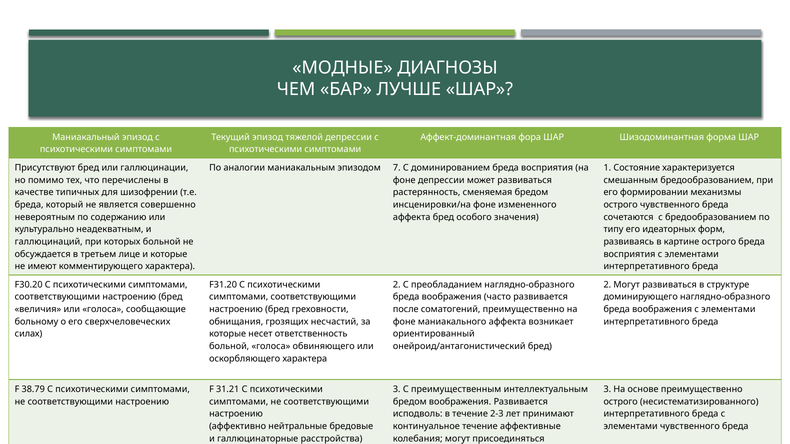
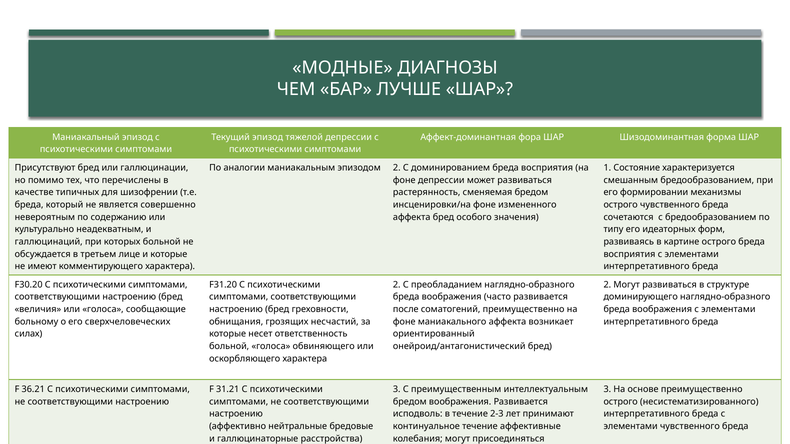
эпизодом 7: 7 -> 2 (397, 168)
38.79: 38.79 -> 36.21 (33, 390)
